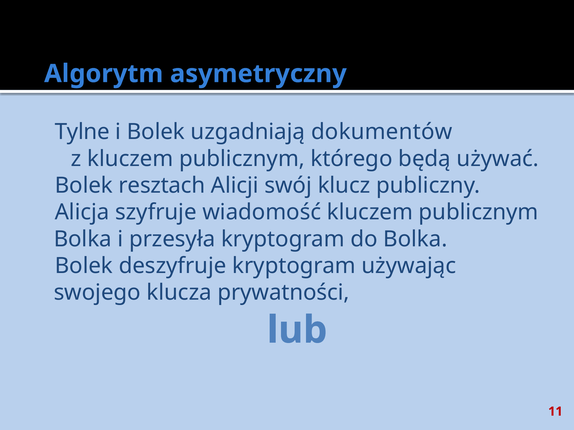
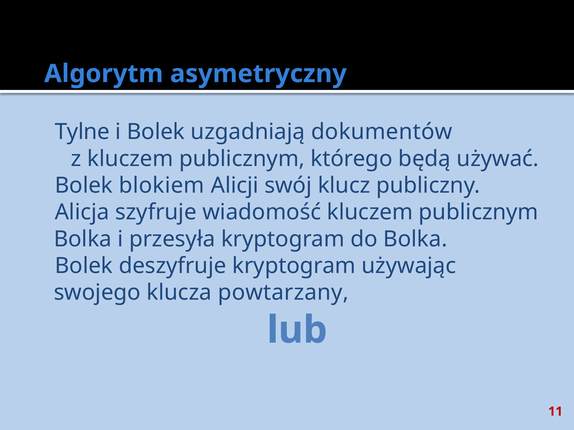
resztach: resztach -> blokiem (162, 186)
prywatności: prywatności -> powtarzany (283, 293)
